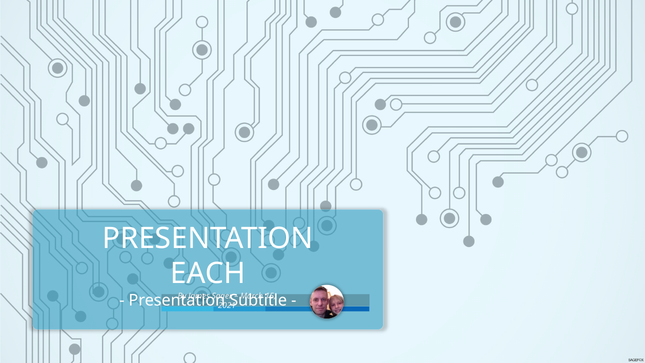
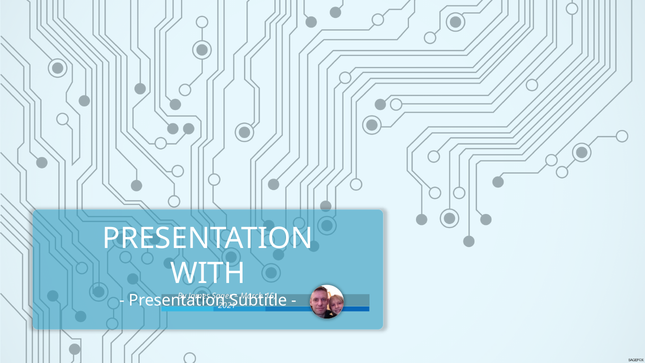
EACH: EACH -> WITH (208, 274)
